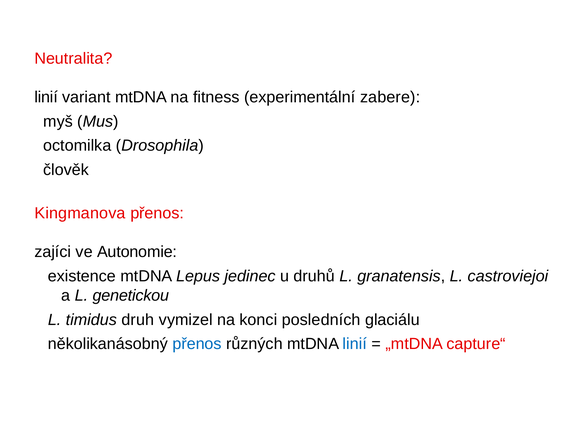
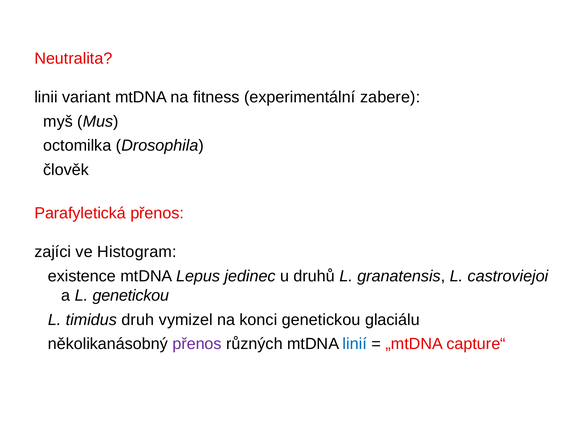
linií: linií -> linii (46, 97)
Kingmanova: Kingmanova -> Parafyletická (80, 213)
Autonomie: Autonomie -> Histogram (137, 252)
konci posledních: posledních -> genetickou (321, 320)
přenos colour: blue -> purple (197, 344)
